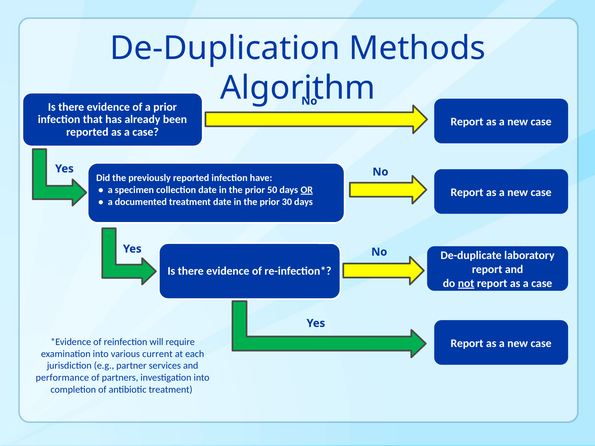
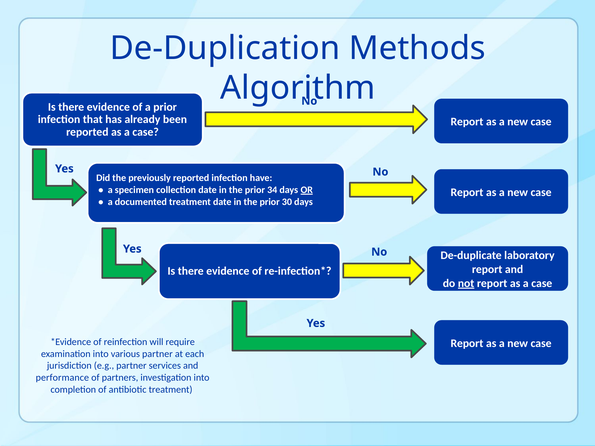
50: 50 -> 34 (272, 190)
various current: current -> partner (157, 354)
